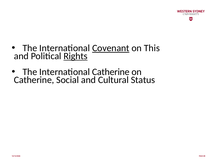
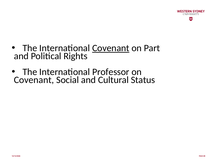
This: This -> Part (152, 48)
Rights underline: present -> none (76, 56)
International Catherine: Catherine -> Professor (111, 72)
Catherine: Catherine -> Covenant (34, 80)
